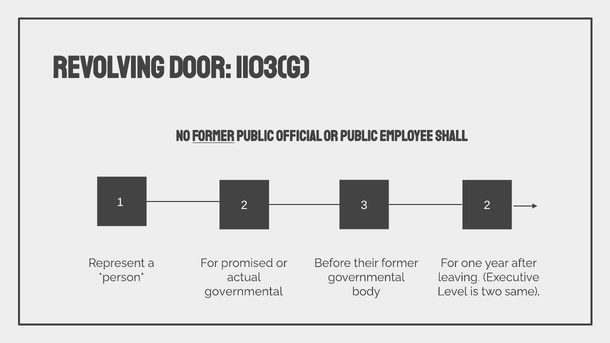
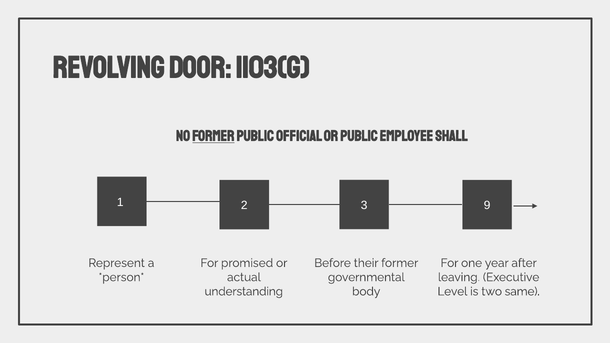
2 2: 2 -> 9 (487, 206)
governmental: governmental -> understanding (244, 292)
